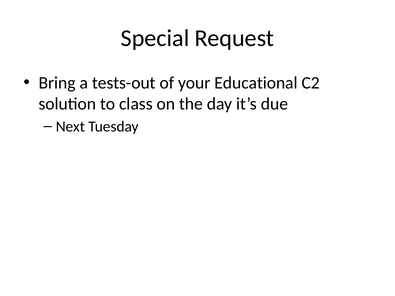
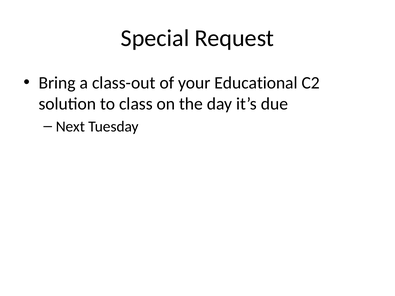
tests-out: tests-out -> class-out (124, 83)
